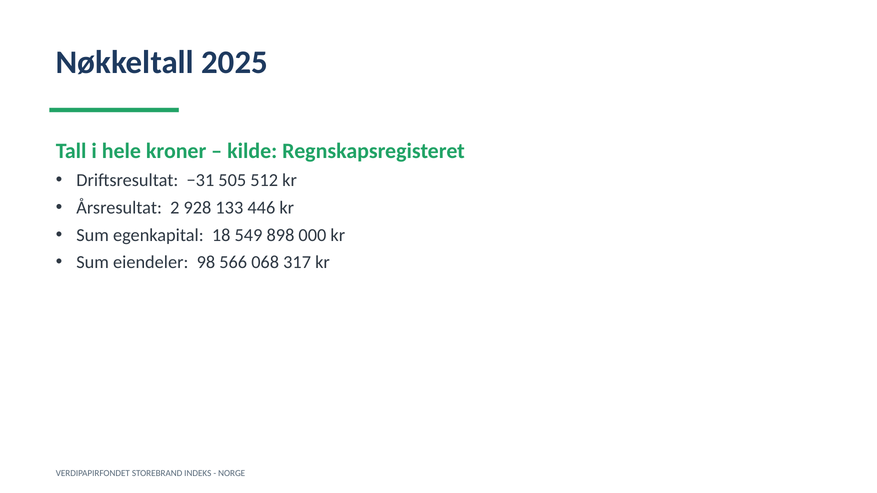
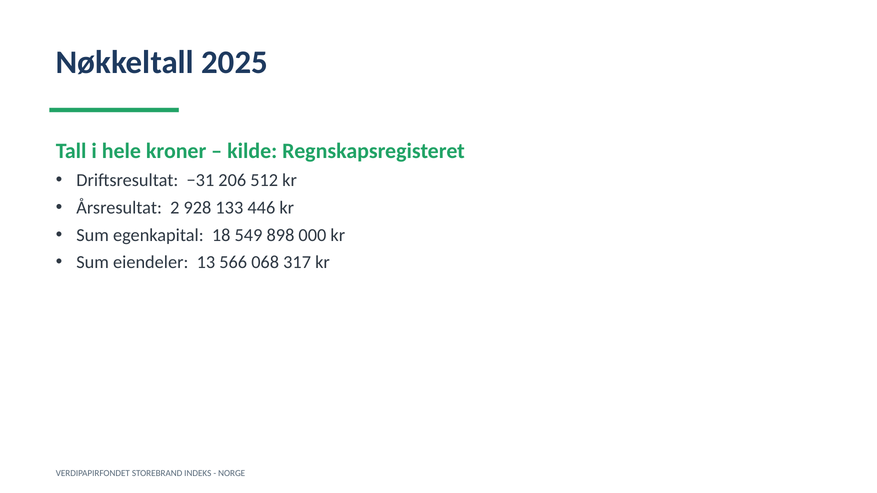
505: 505 -> 206 (232, 180)
98: 98 -> 13 (206, 263)
